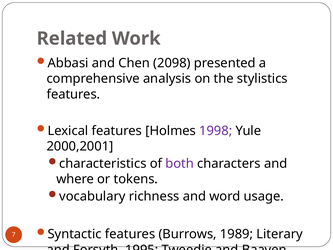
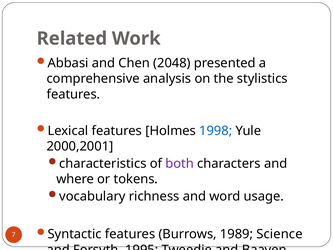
2098: 2098 -> 2048 (172, 63)
1998 colour: purple -> blue (216, 131)
Literary: Literary -> Science (279, 234)
